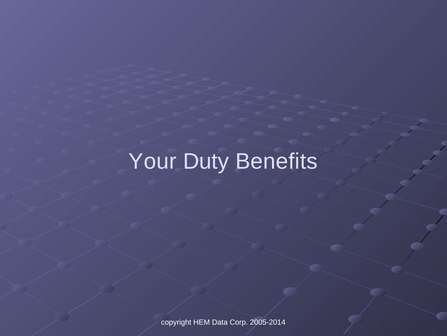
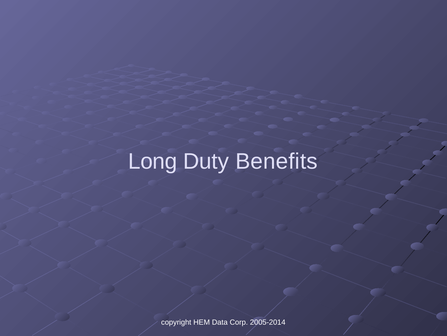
Your: Your -> Long (153, 161)
